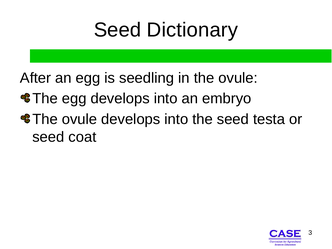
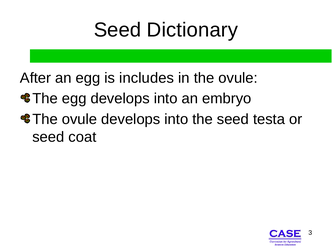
seedling: seedling -> includes (147, 78)
